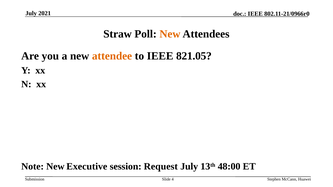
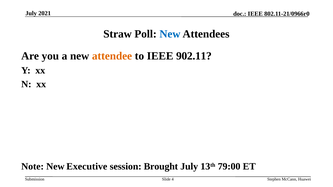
New colour: orange -> blue (170, 34)
821.05: 821.05 -> 902.11 (194, 56)
Request: Request -> Brought (161, 167)
48:00: 48:00 -> 79:00 (229, 167)
